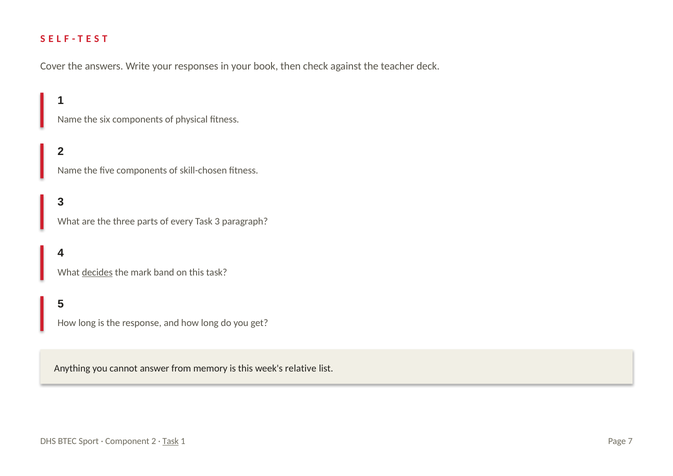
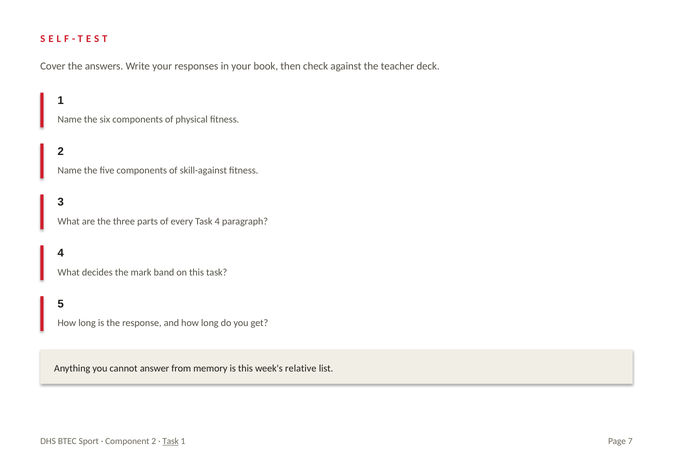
skill-chosen: skill-chosen -> skill-against (203, 171)
Task 3: 3 -> 4 (217, 221)
decides underline: present -> none (97, 272)
